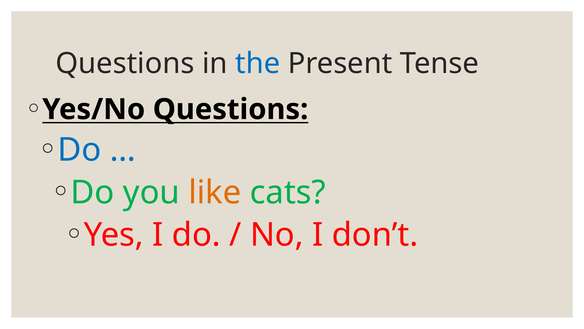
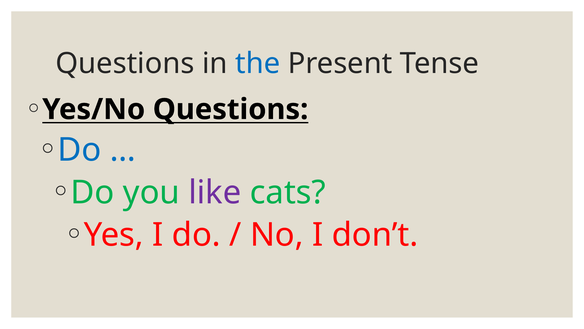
like colour: orange -> purple (215, 192)
